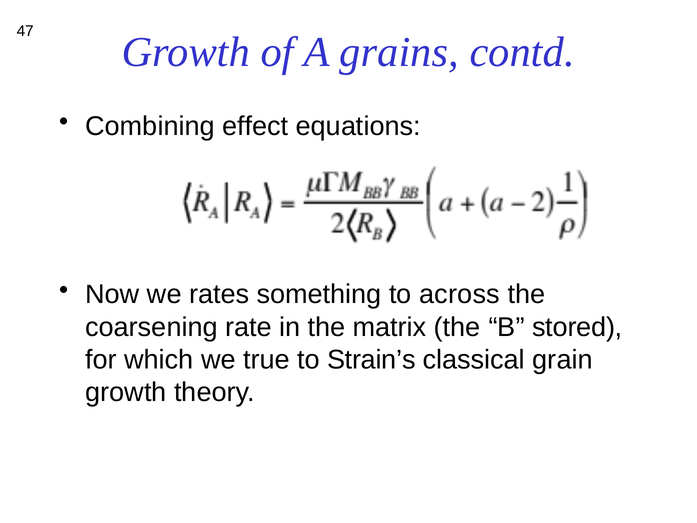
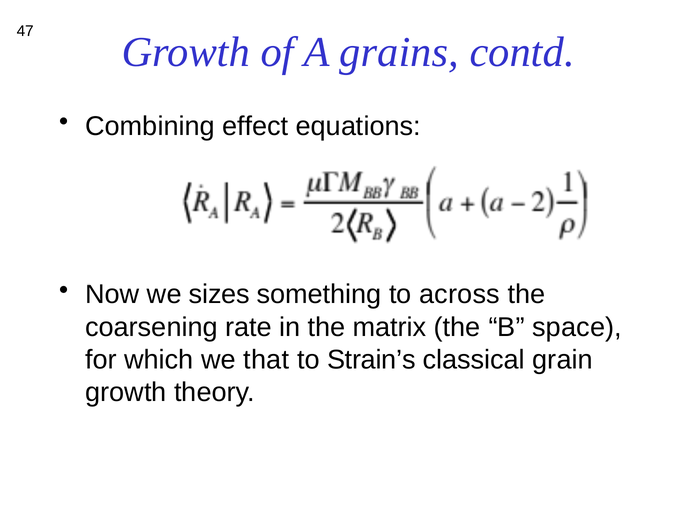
rates: rates -> sizes (219, 294)
stored: stored -> space (577, 327)
true: true -> that (266, 359)
